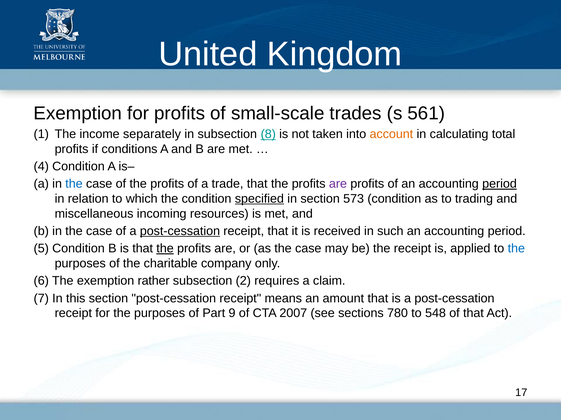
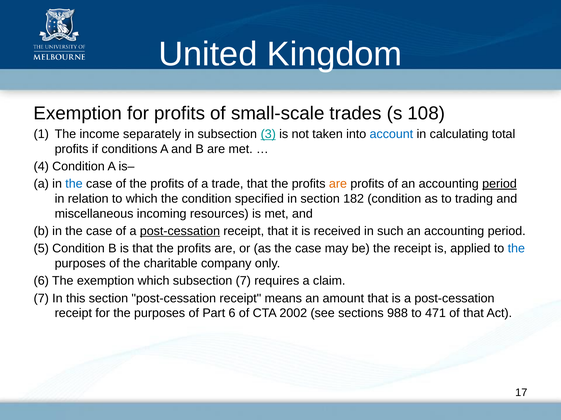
561: 561 -> 108 (426, 114)
8: 8 -> 3 (268, 134)
account colour: orange -> blue (391, 134)
are colour: purple -> orange (338, 184)
specified underline: present -> none (259, 199)
573: 573 -> 182 (354, 199)
the underline: present -> none (165, 249)
exemption rather: rather -> which (154, 281)
subsection 2: 2 -> 7 (243, 281)
Part 9: 9 -> 6 (232, 314)
2007: 2007 -> 2002 (293, 314)
780: 780 -> 988 (397, 314)
548: 548 -> 471 (435, 314)
